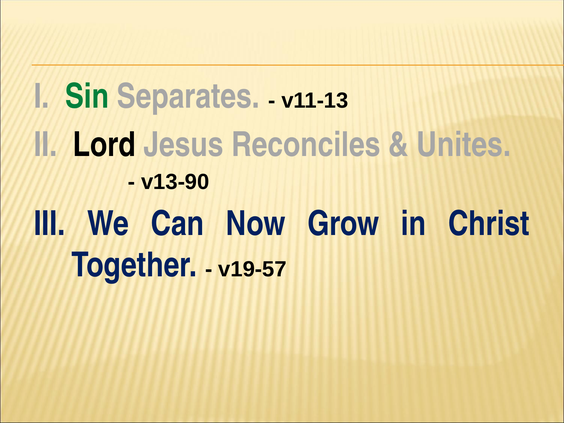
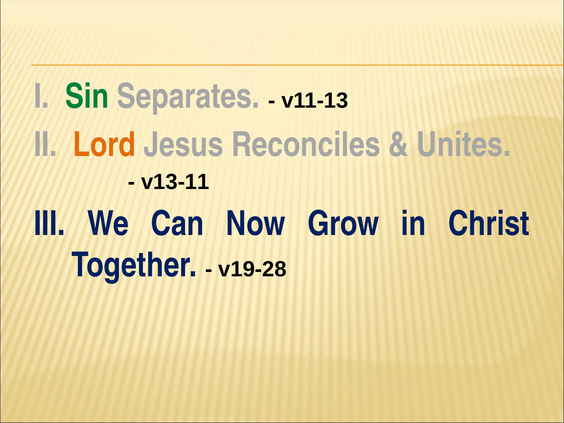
Lord colour: black -> orange (104, 145)
v13-90: v13-90 -> v13-11 (175, 182)
v19-57: v19-57 -> v19-28 (252, 269)
